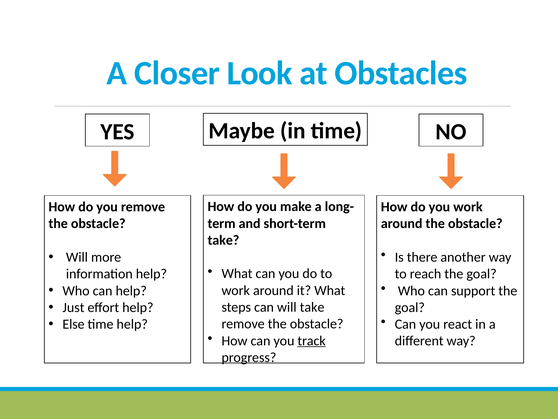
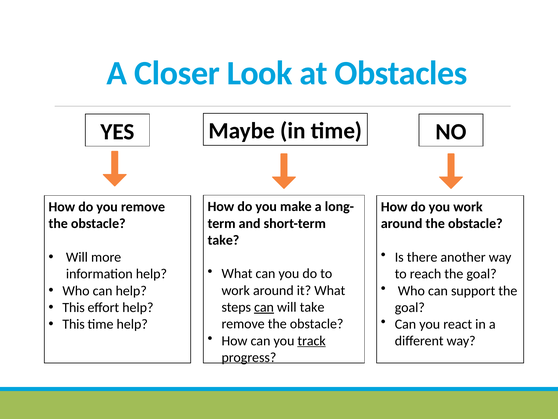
Just: Just -> This (74, 307)
can underline: none -> present (264, 307)
Else: Else -> This (74, 324)
